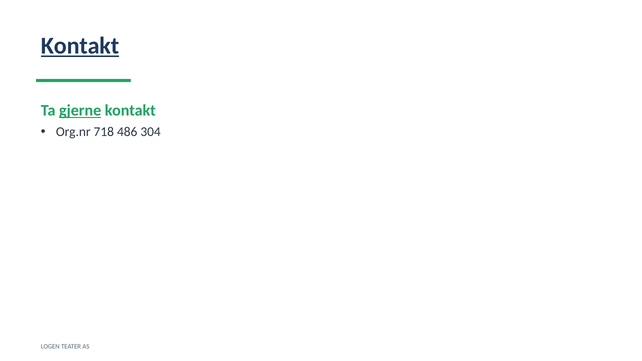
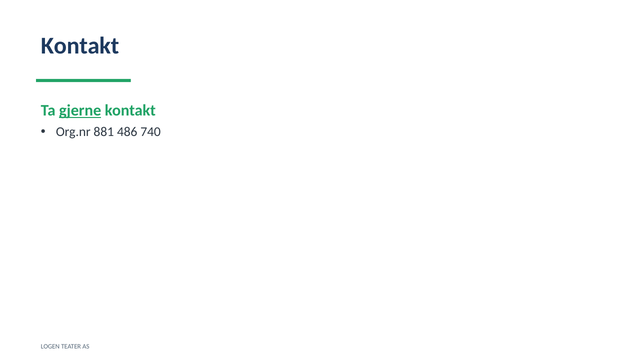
Kontakt underline: present -> none (80, 46)
718: 718 -> 881 (104, 132)
304: 304 -> 740 (151, 132)
